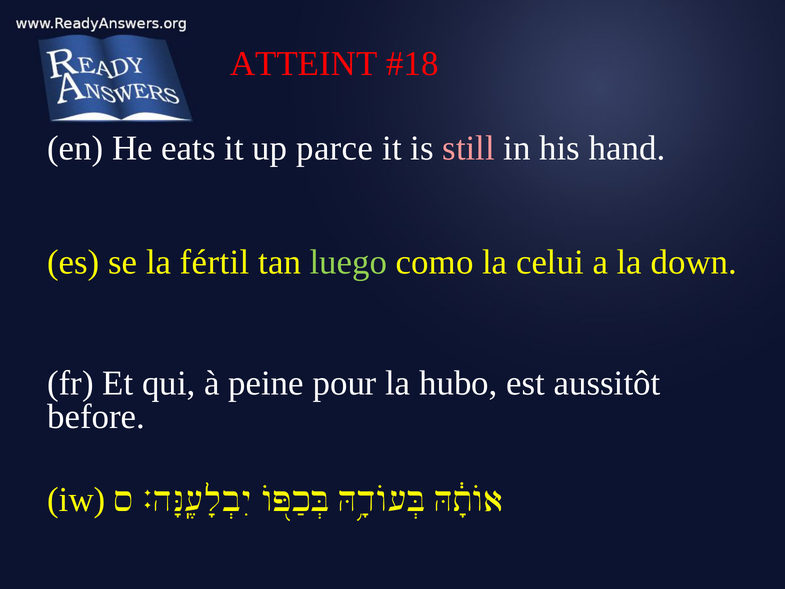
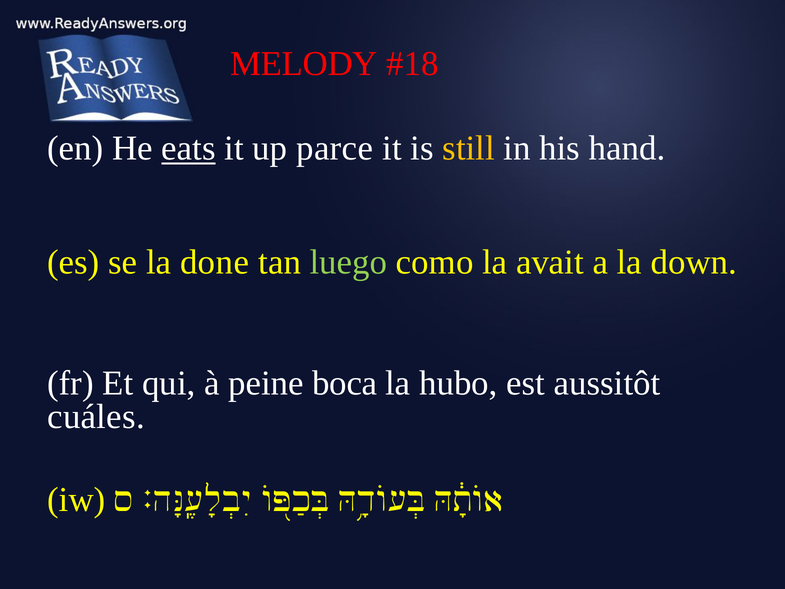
ATTEINT: ATTEINT -> MELODY (304, 64)
eats underline: none -> present (189, 148)
still colour: pink -> yellow (469, 148)
fértil: fértil -> done (215, 262)
celui: celui -> avait (550, 262)
pour: pour -> boca (345, 383)
before: before -> cuáles (96, 416)
